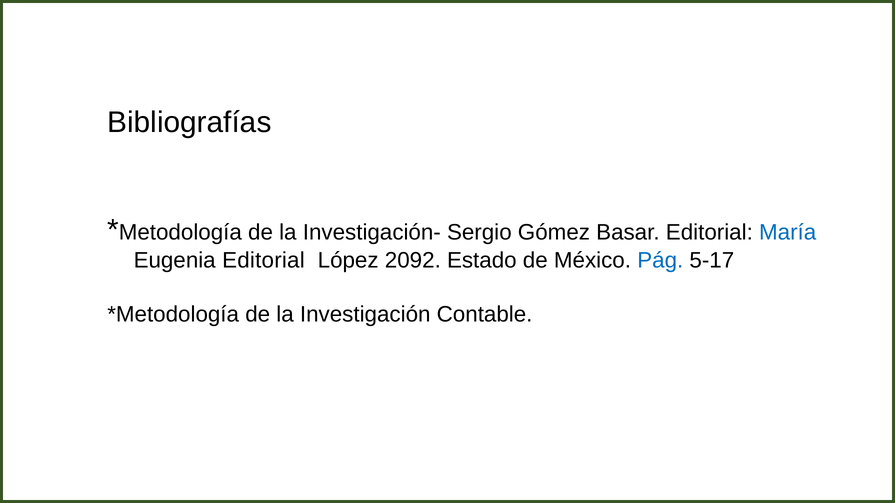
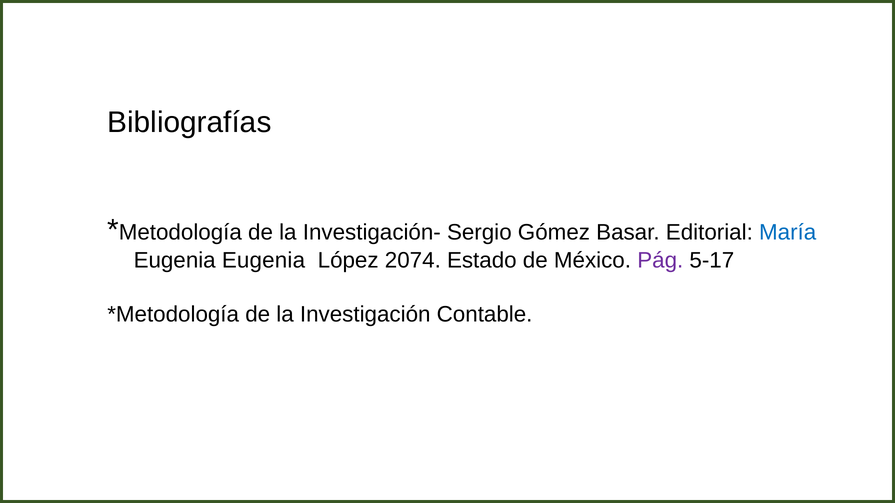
Eugenia Editorial: Editorial -> Eugenia (263, 261)
2092: 2092 -> 2074 (413, 261)
Pág colour: blue -> purple (660, 261)
